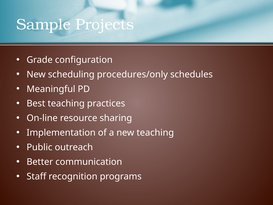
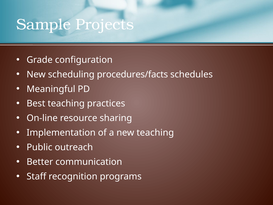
procedures/only: procedures/only -> procedures/facts (132, 74)
